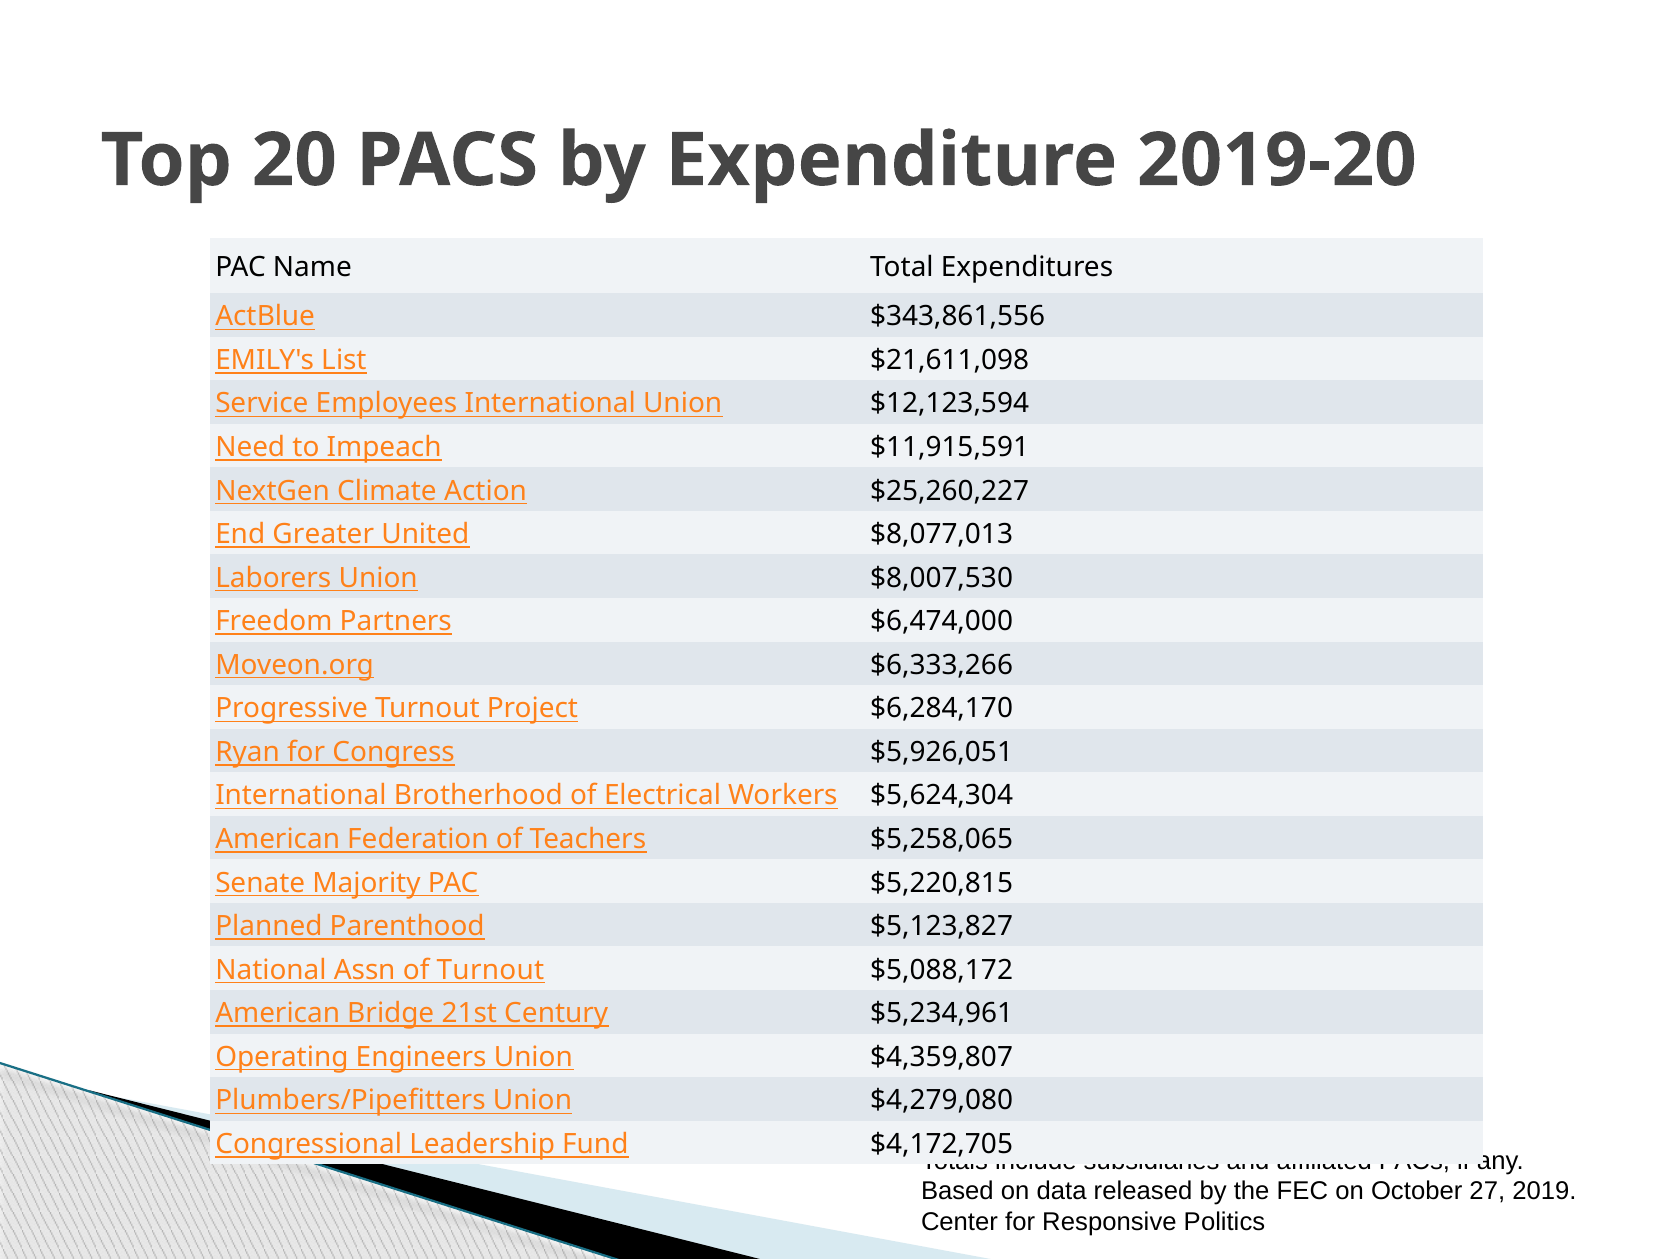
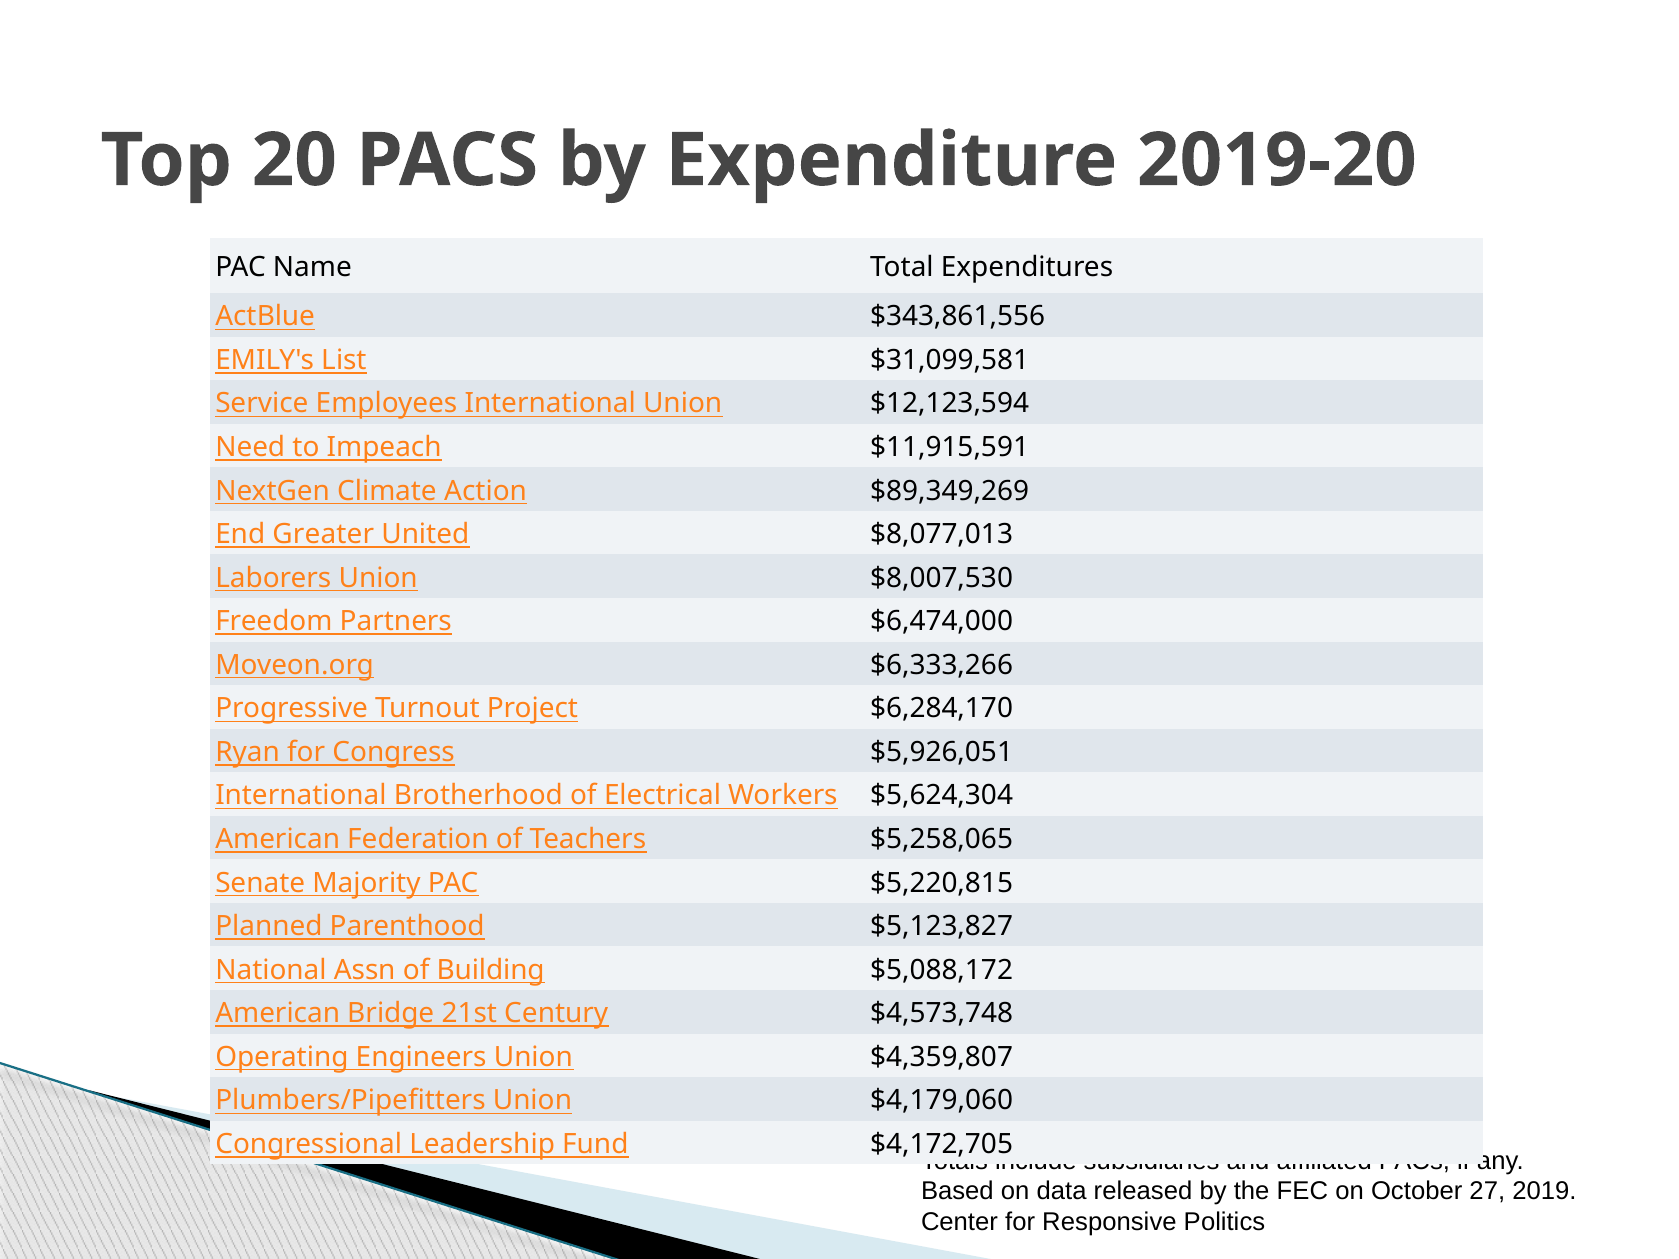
$21,611,098: $21,611,098 -> $31,099,581 (950, 360)
$25,260,227: $25,260,227 -> $89,349,269 (950, 491)
of Turnout: Turnout -> Building (491, 970)
$5,234,961: $5,234,961 -> $4,573,748 (942, 1014)
$4,279,080: $4,279,080 -> $4,179,060 (942, 1101)
